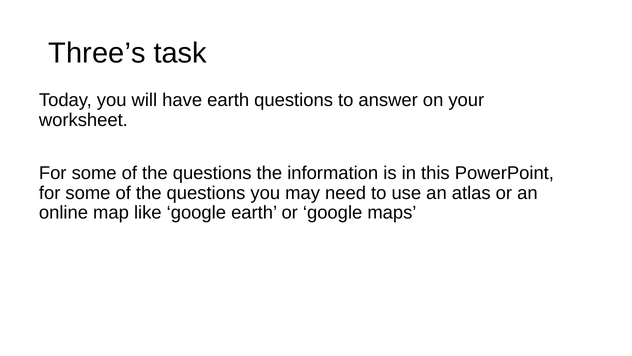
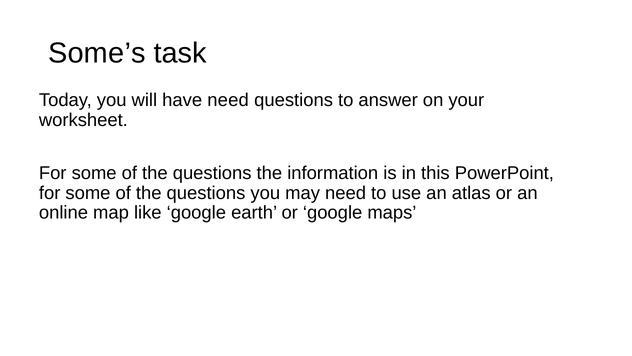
Three’s: Three’s -> Some’s (97, 53)
have earth: earth -> need (228, 100)
